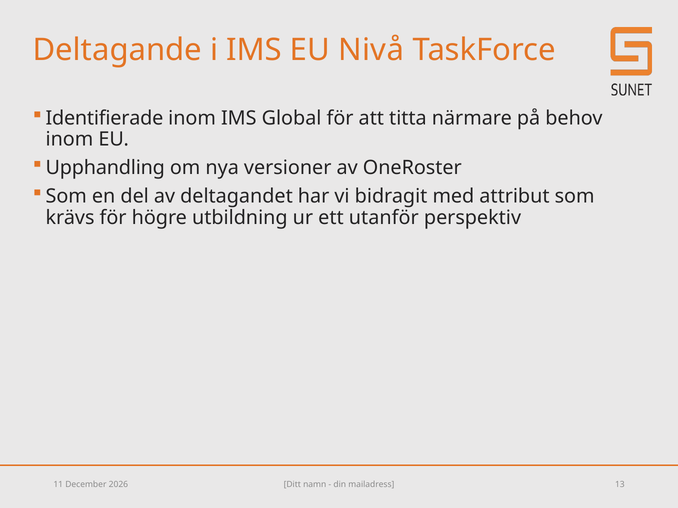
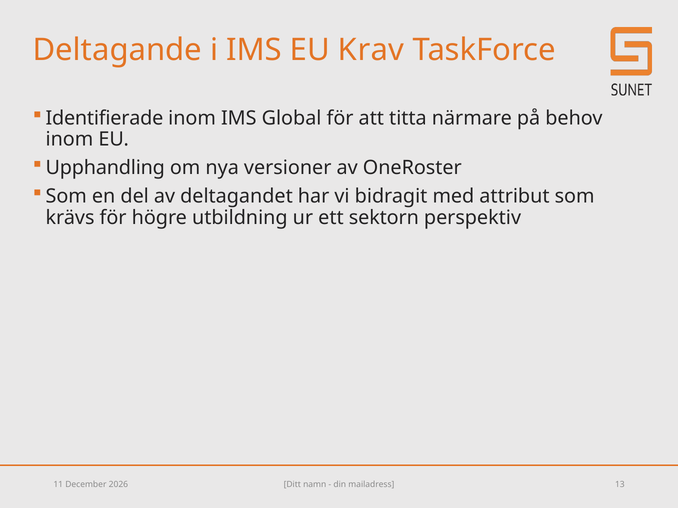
Nivå: Nivå -> Krav (371, 50)
utanför: utanför -> sektorn (384, 218)
